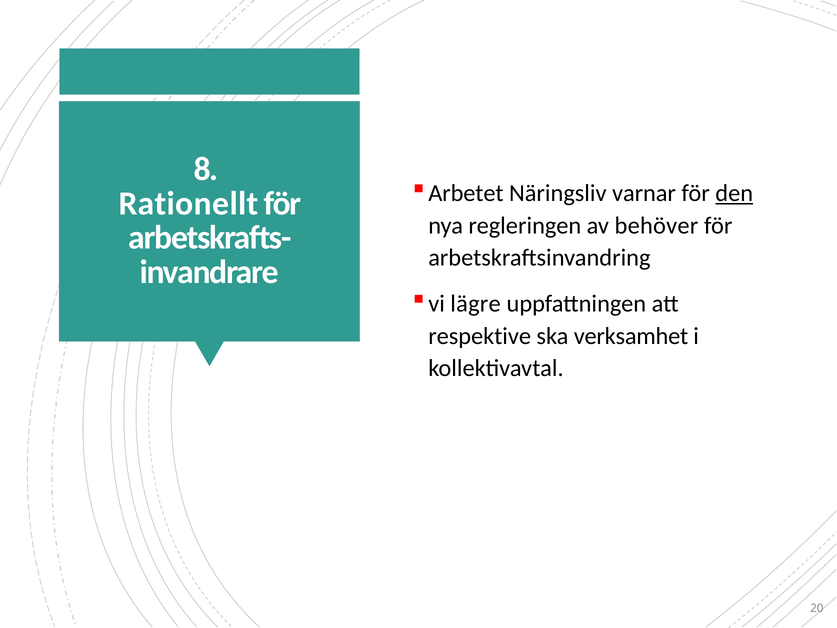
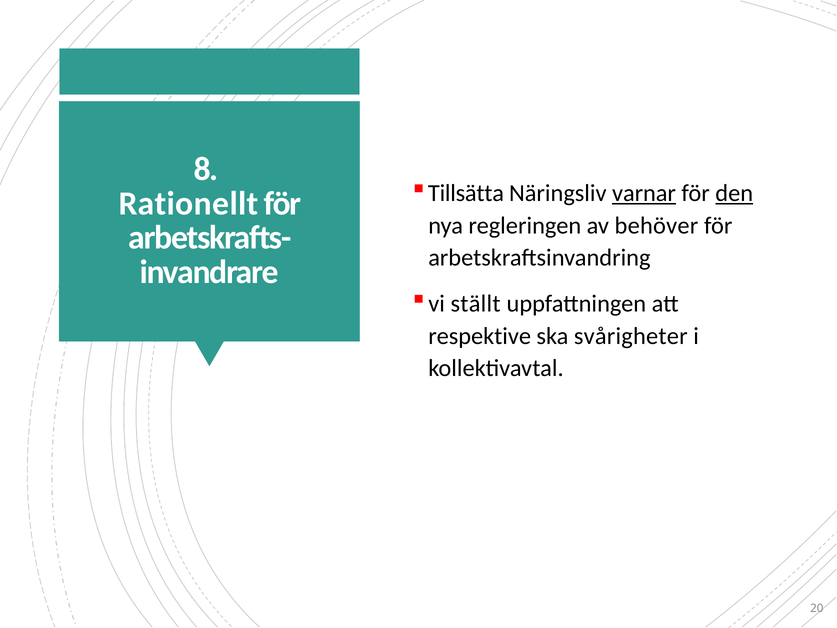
Arbetet: Arbetet -> Tillsätta (466, 193)
varnar underline: none -> present (644, 193)
lägre: lägre -> ställt (476, 304)
verksamhet: verksamhet -> svårigheter (631, 336)
